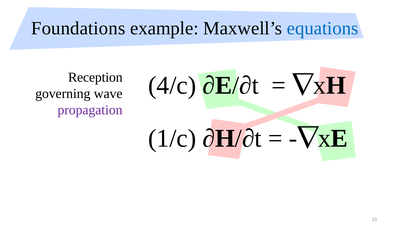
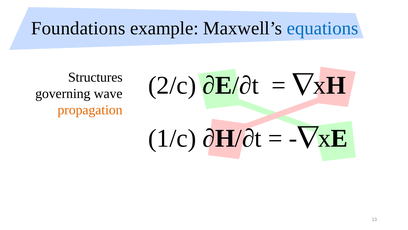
Reception: Reception -> Structures (95, 77)
4/c: 4/c -> 2/c (172, 85)
propagation colour: purple -> orange (90, 110)
